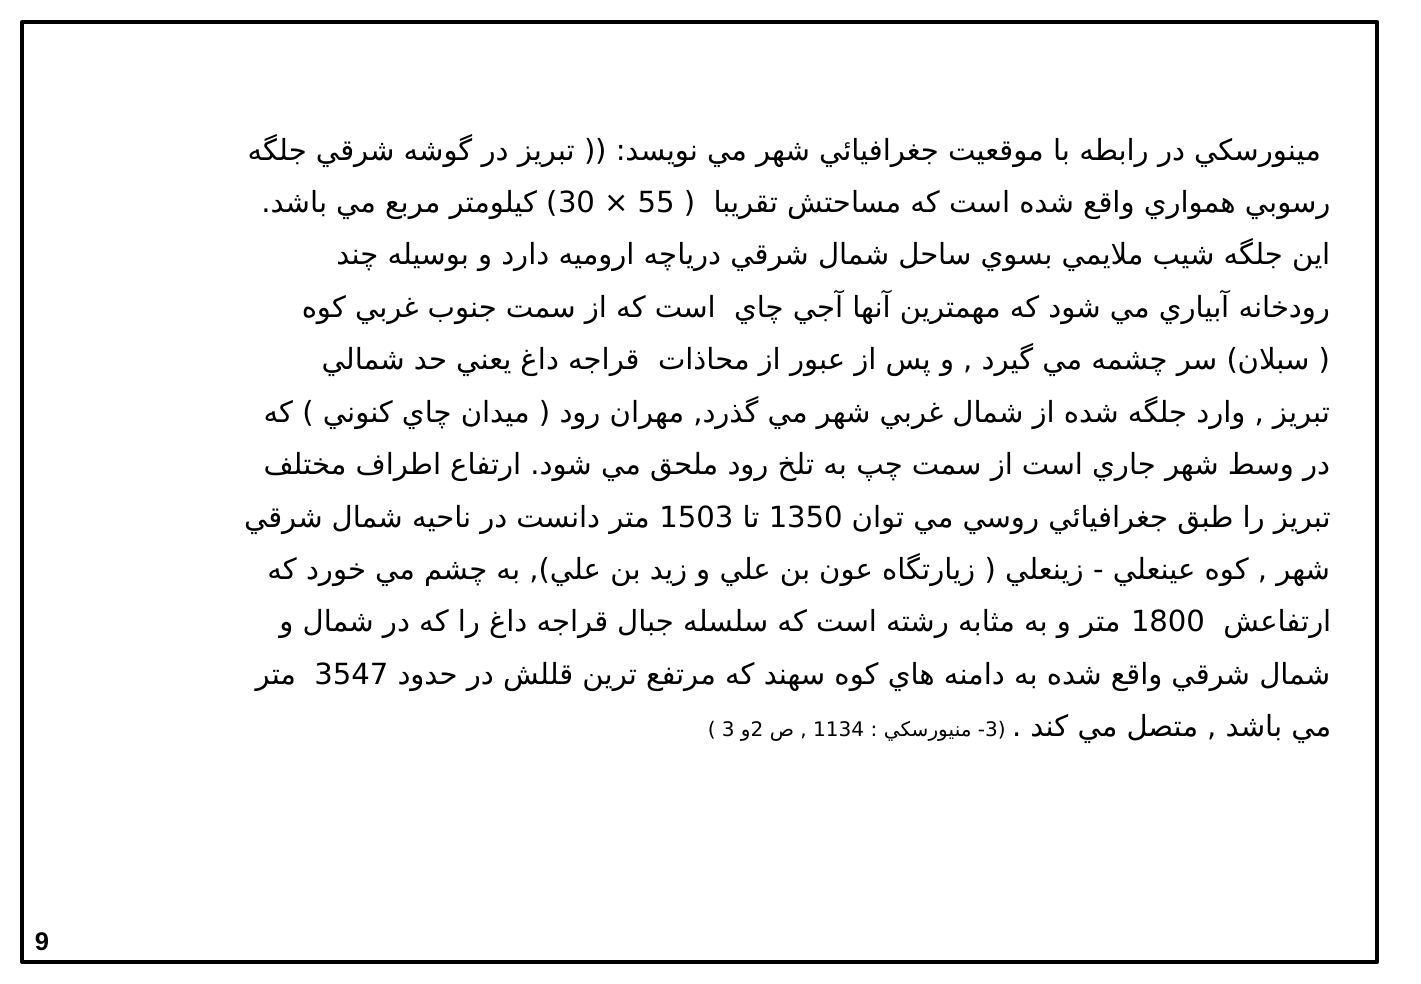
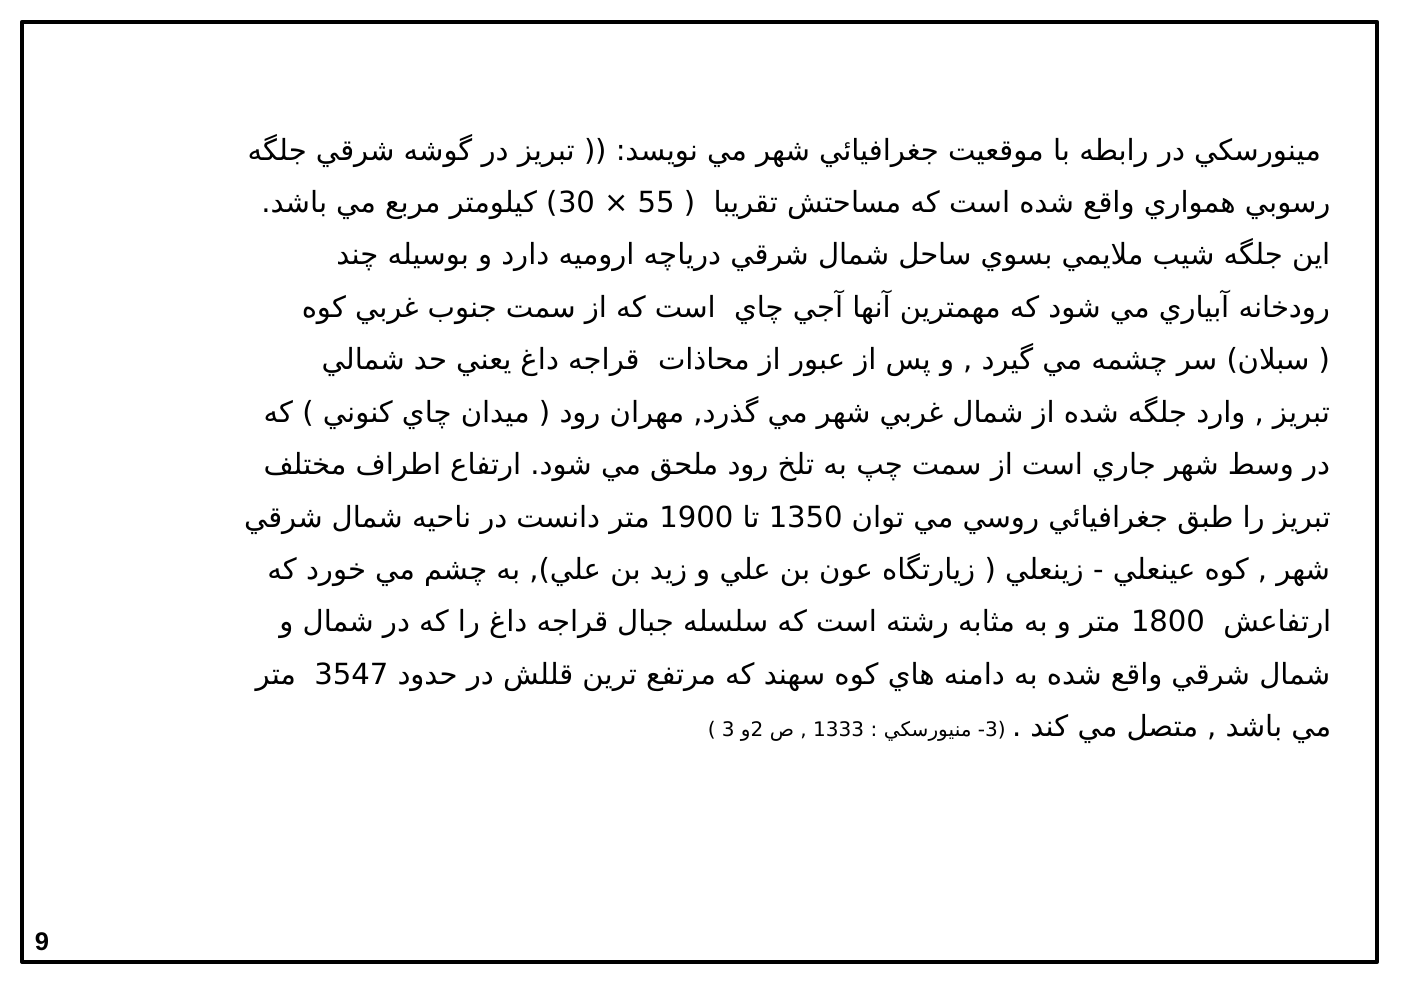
1503: 1503 -> 1900 (696, 517)
1134: 1134 -> 1333 (839, 730)
